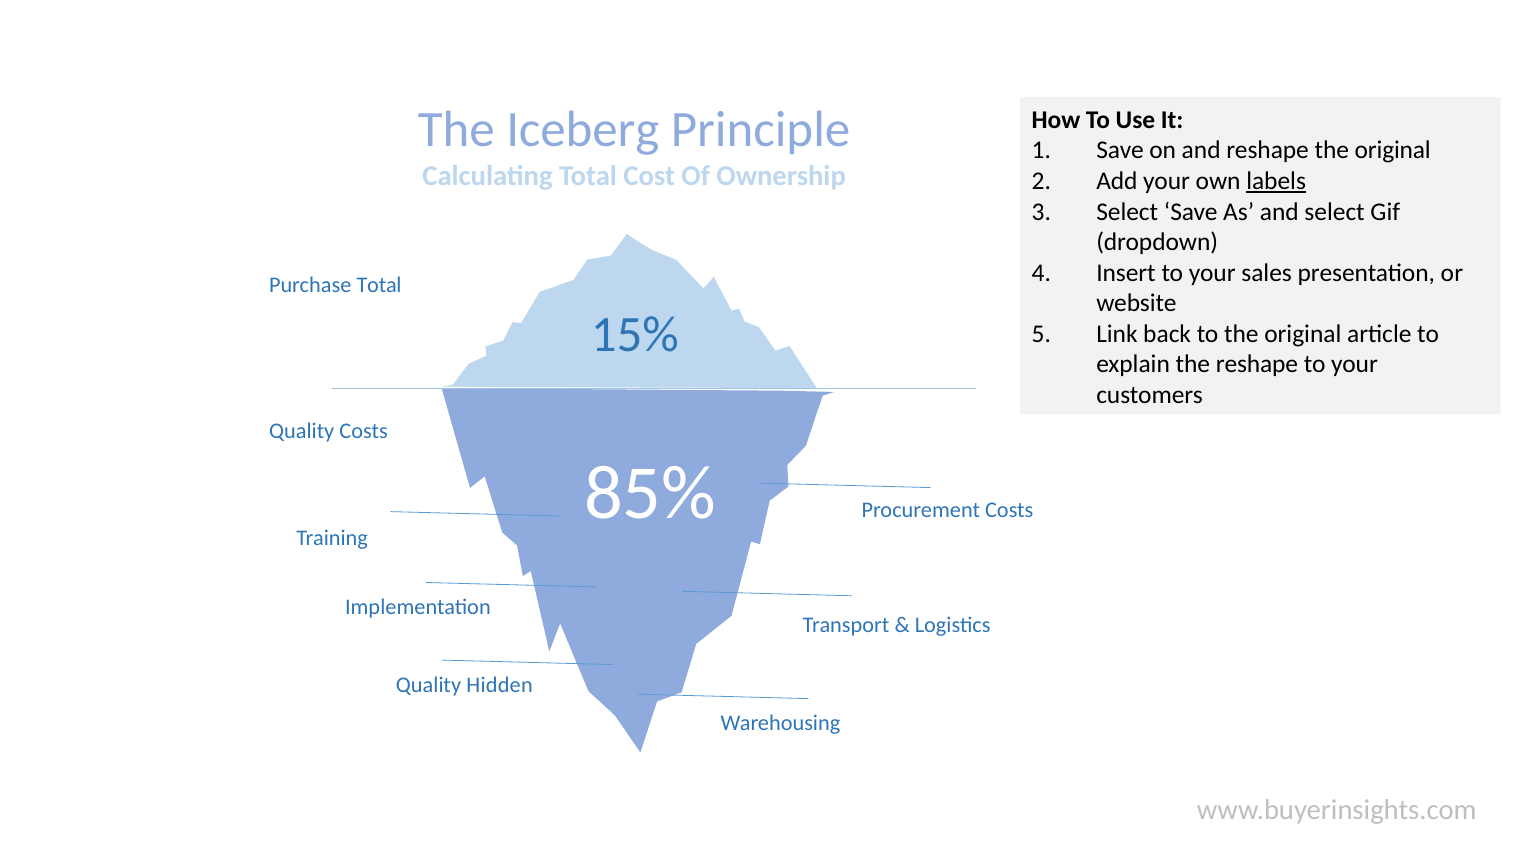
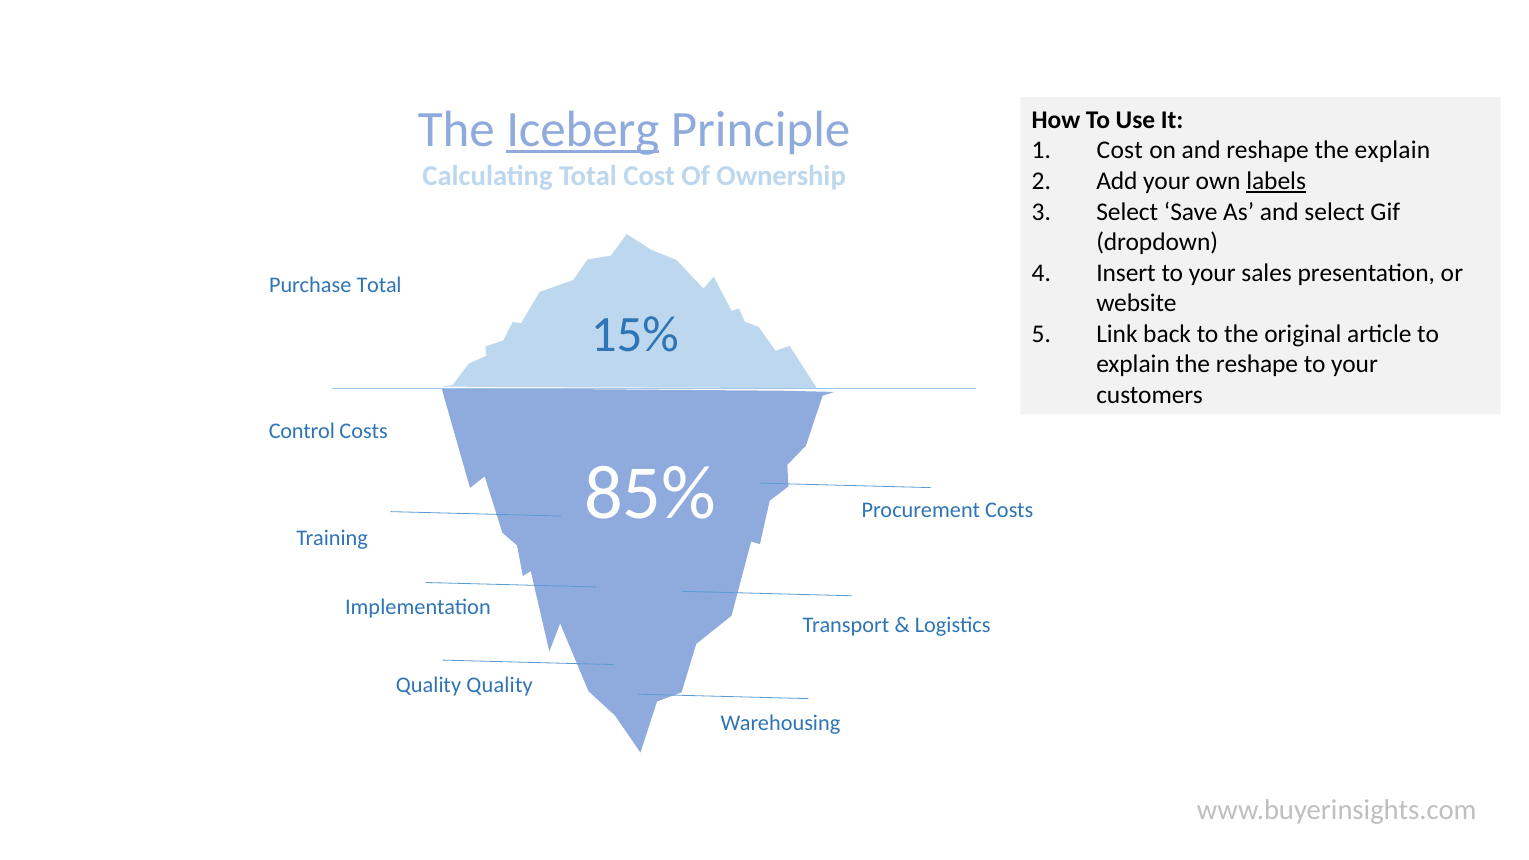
Iceberg underline: none -> present (583, 129)
Save: Save -> Cost (1120, 151)
reshape the original: original -> explain (1392, 151)
Quality: Quality -> Control (302, 432)
Quality Hidden: Hidden -> Quality (500, 685)
